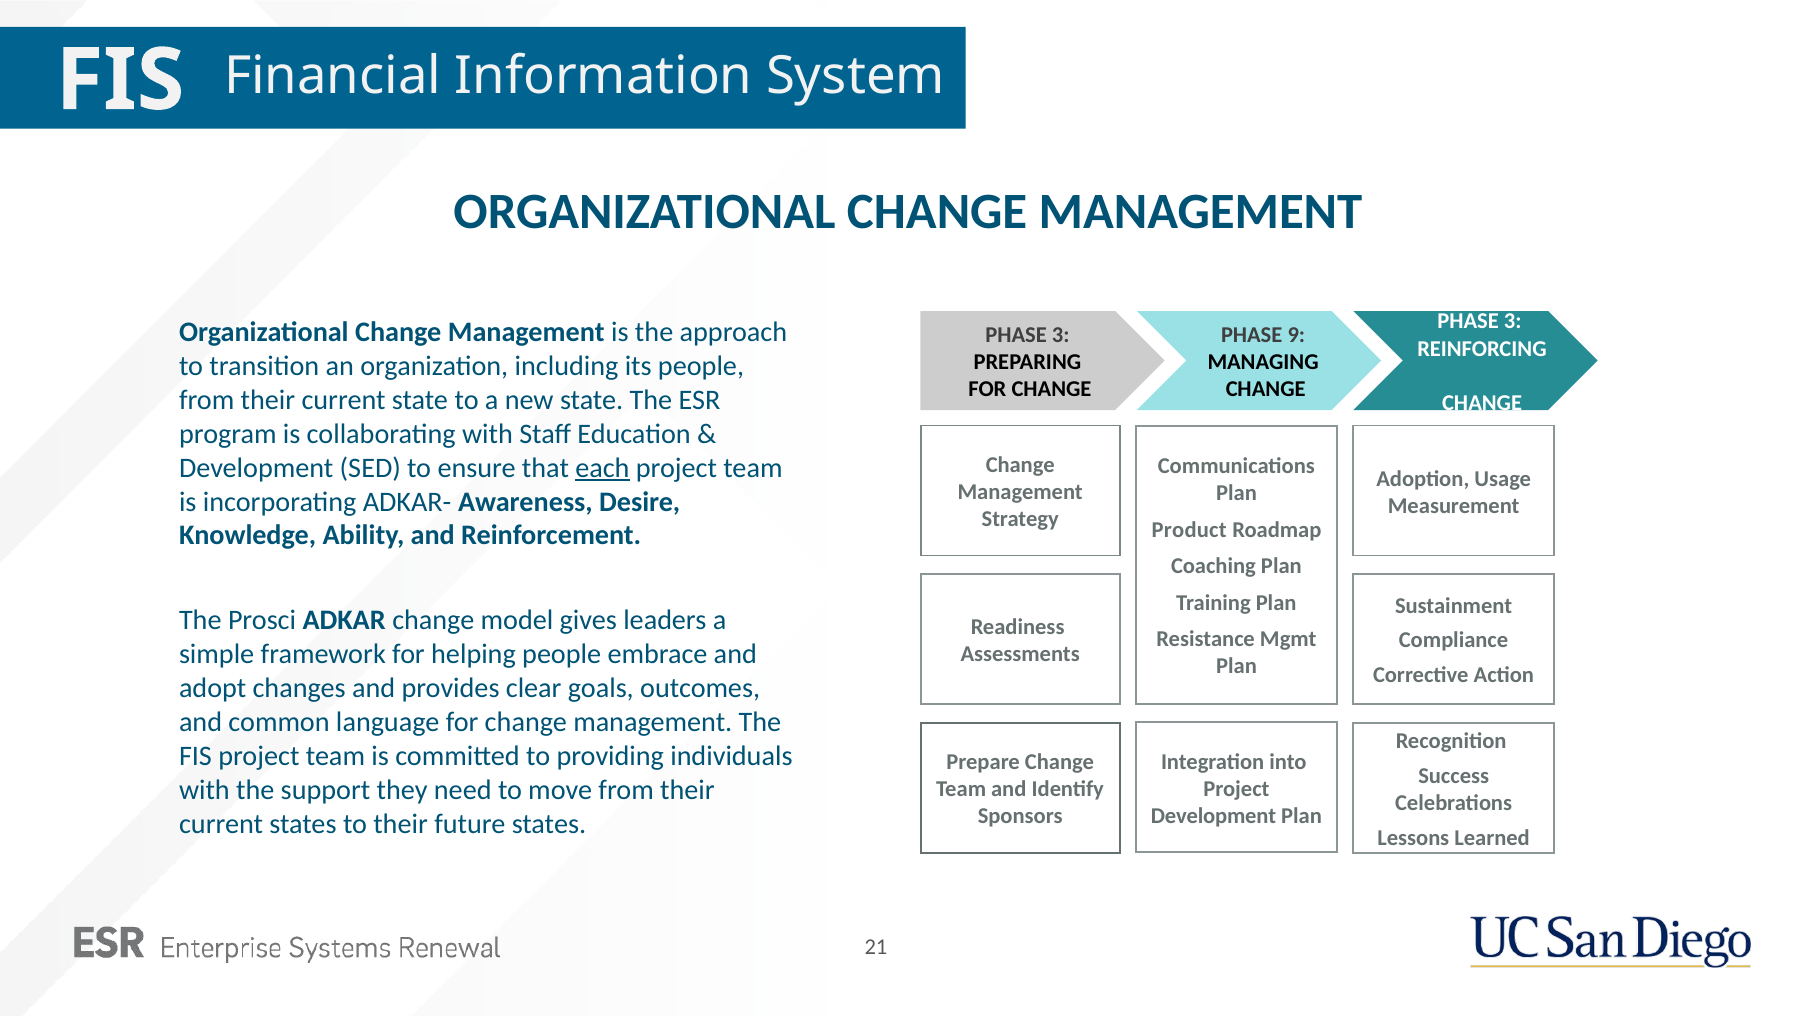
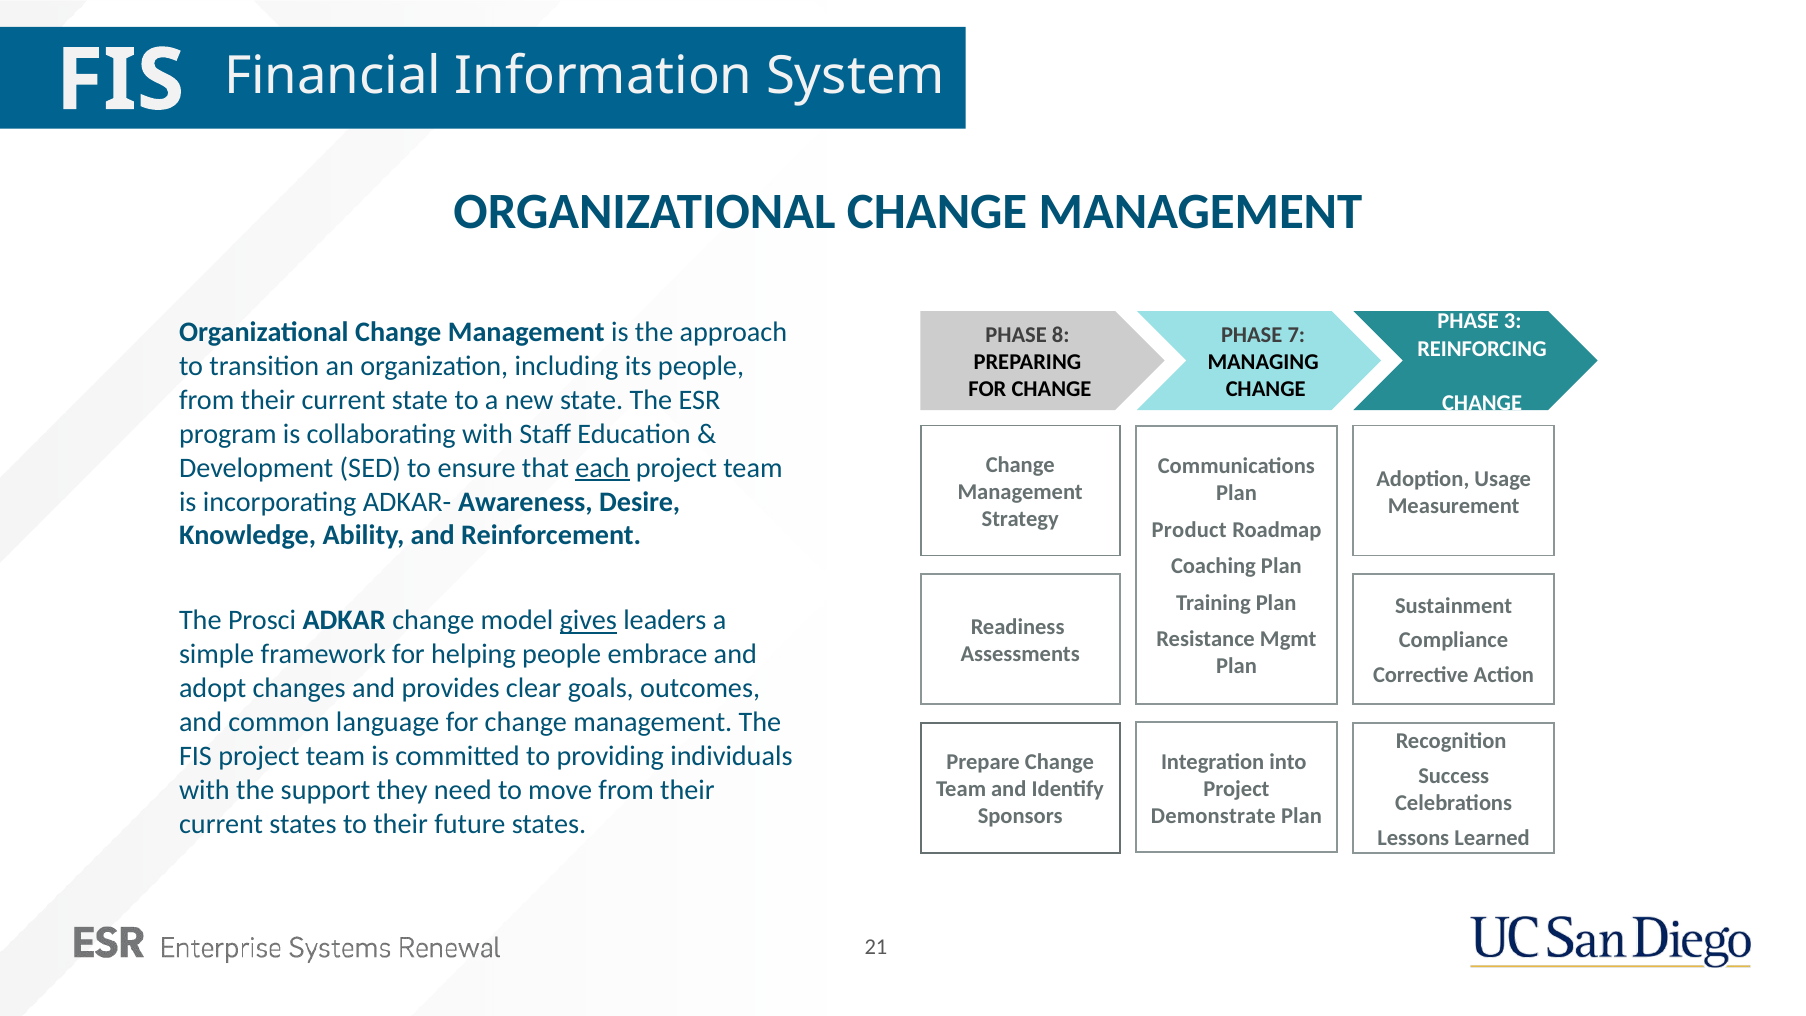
3: 3 -> 8 (1061, 335)
9: 9 -> 7 (1296, 335)
gives underline: none -> present (588, 621)
Development: Development -> Demonstrate (1213, 816)
